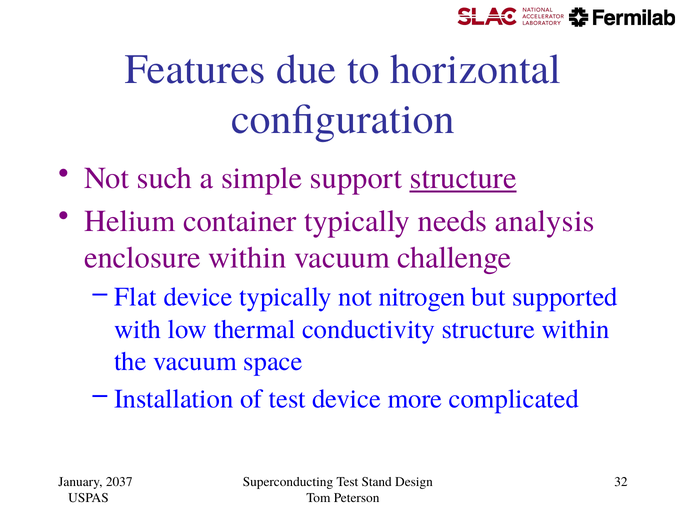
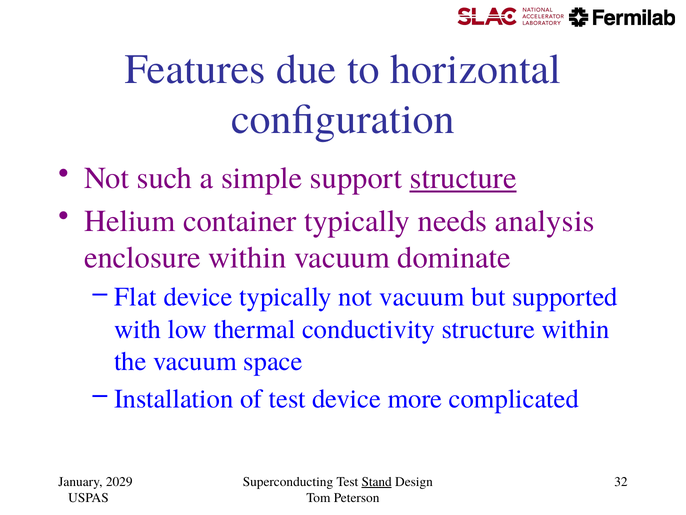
challenge: challenge -> dominate (454, 258)
not nitrogen: nitrogen -> vacuum (422, 297)
2037: 2037 -> 2029 (119, 481)
Stand underline: none -> present (377, 481)
